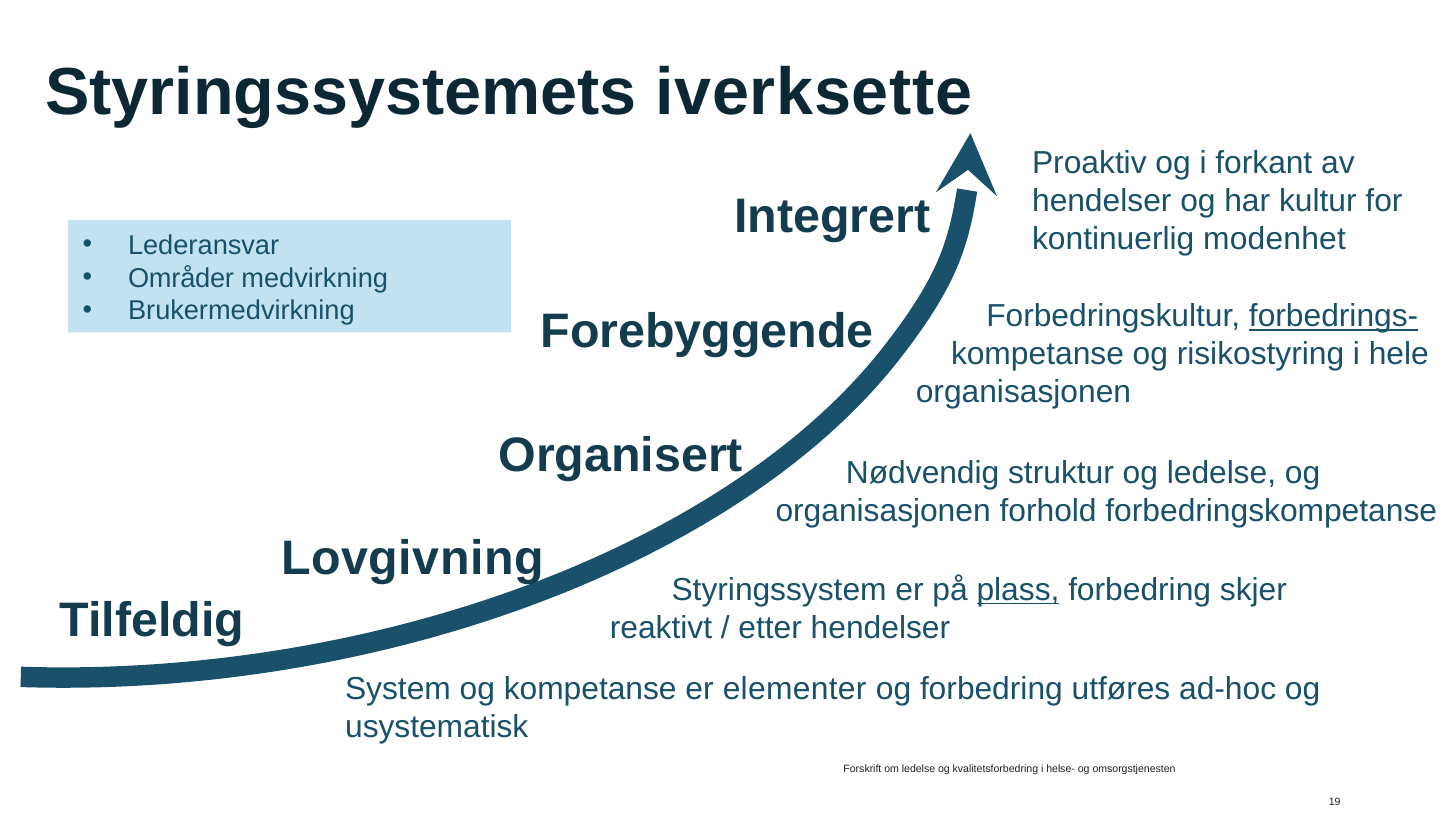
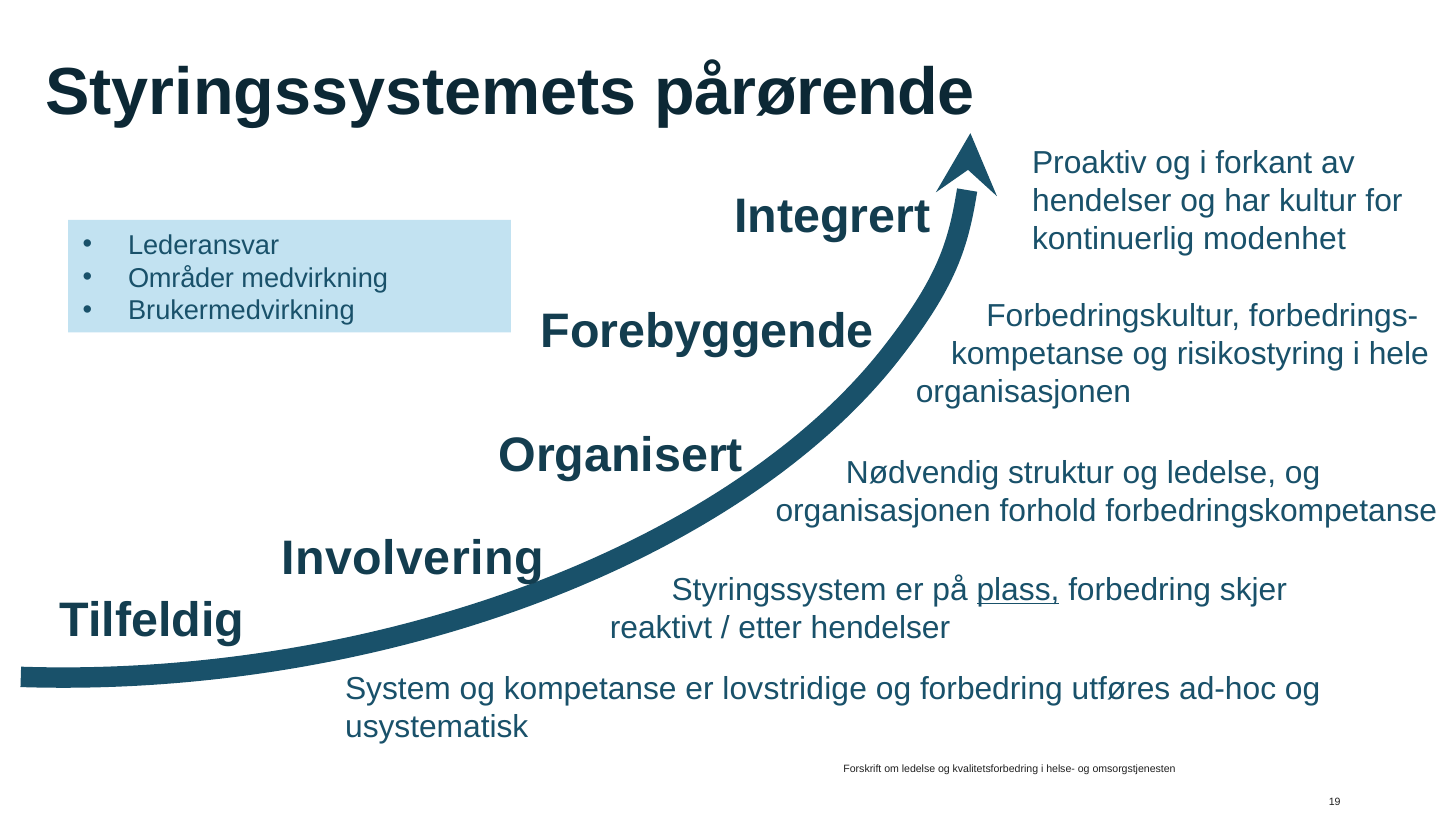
iverksette: iverksette -> pårørende (815, 93)
forbedrings- underline: present -> none (1334, 316)
Lovgivning: Lovgivning -> Involvering (413, 558)
elementer: elementer -> lovstridige (795, 688)
